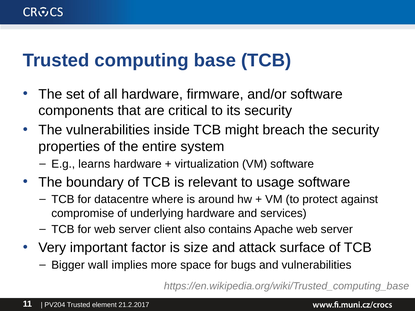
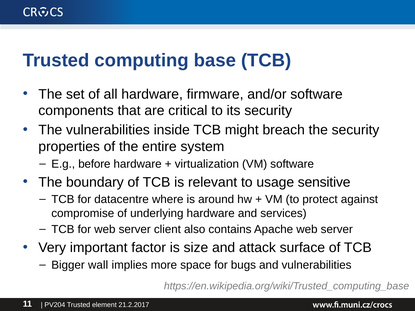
learns: learns -> before (94, 164)
usage software: software -> sensitive (324, 182)
